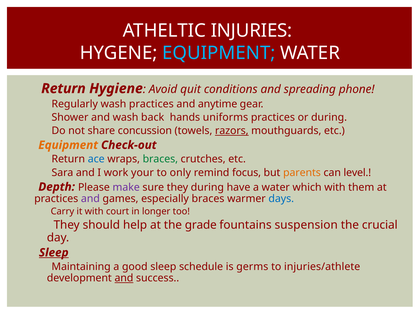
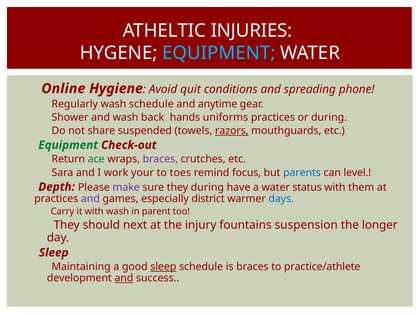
Return: Return -> Online (63, 89)
wash practices: practices -> schedule (151, 104)
concussion: concussion -> suspended (145, 131)
Equipment colour: orange -> green (68, 145)
ace colour: blue -> green (96, 159)
braces colour: green -> purple (160, 159)
only: only -> toes (180, 173)
parents colour: orange -> blue (302, 173)
which: which -> status (307, 187)
especially braces: braces -> district (208, 199)
with court: court -> wash (117, 211)
longer: longer -> parent (156, 211)
help: help -> next (135, 225)
grade: grade -> injury (201, 225)
crucial: crucial -> longer (380, 225)
Sleep underline: present -> none (54, 253)
sleep underline: none -> present (163, 267)
is germs: germs -> braces (252, 267)
injuries/athlete: injuries/athlete -> practice/athlete (322, 267)
